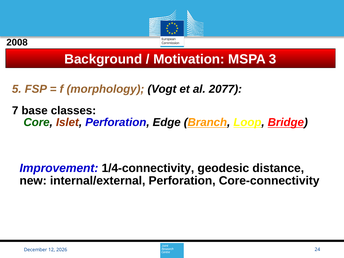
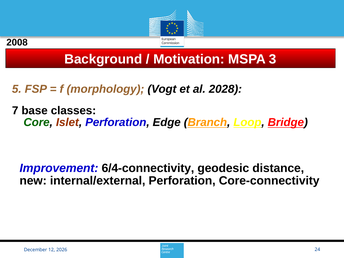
2077: 2077 -> 2028 (225, 89)
1/4-connectivity: 1/4-connectivity -> 6/4-connectivity (148, 168)
